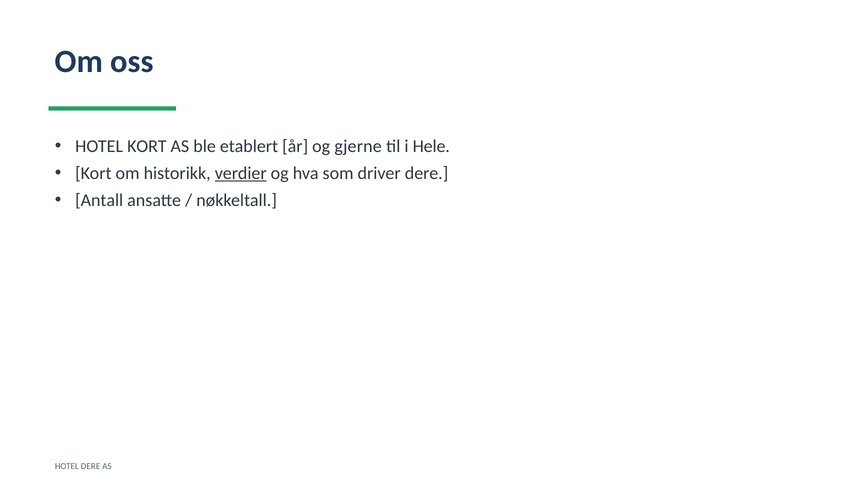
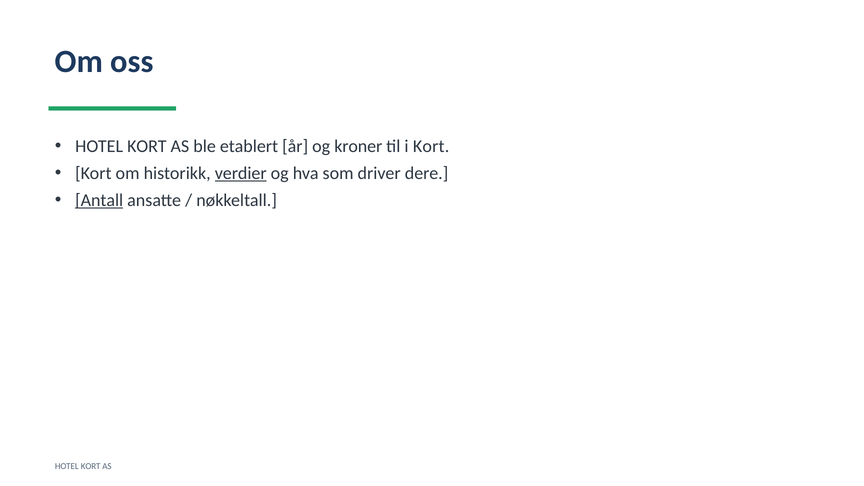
gjerne: gjerne -> kroner (358, 146)
i Hele: Hele -> Kort (431, 146)
Antall underline: none -> present (99, 200)
DERE: DERE -> KORT (91, 466)
